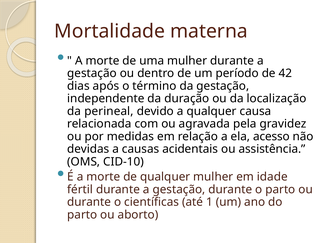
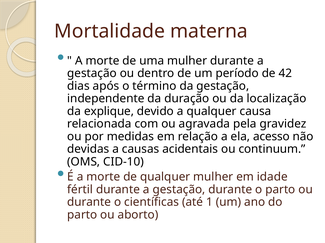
perineal: perineal -> explique (109, 112)
assistência: assistência -> continuum (272, 150)
